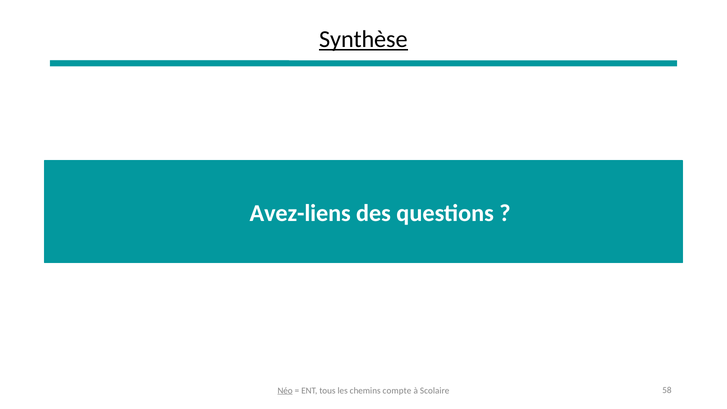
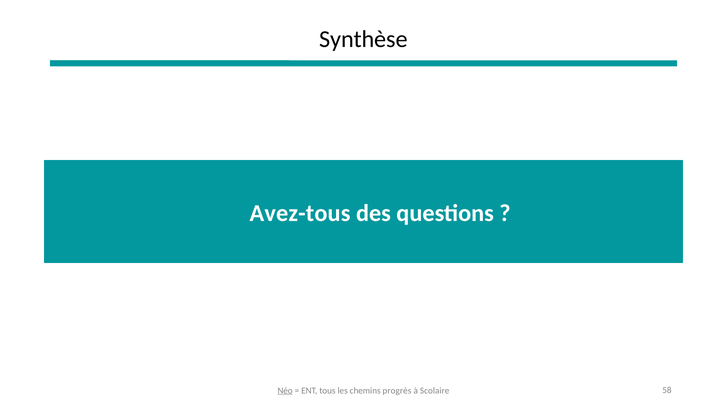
Synthèse underline: present -> none (364, 39)
Avez-liens: Avez-liens -> Avez-tous (300, 213)
compte: compte -> progrès (397, 390)
